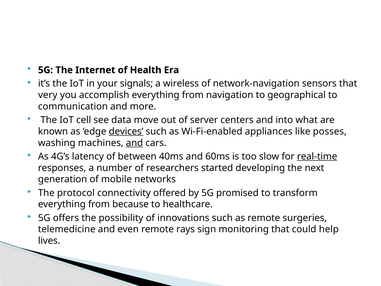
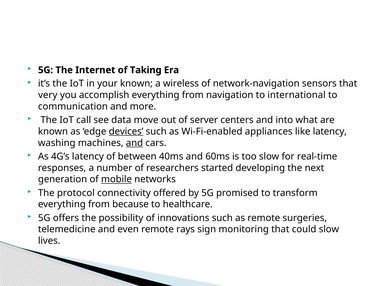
Health: Health -> Taking (146, 70)
your signals: signals -> known (136, 84)
geographical: geographical -> international (297, 95)
cell: cell -> call (84, 120)
like posses: posses -> latency (330, 131)
real-time underline: present -> none (317, 156)
mobile underline: none -> present (116, 179)
could help: help -> slow (329, 229)
